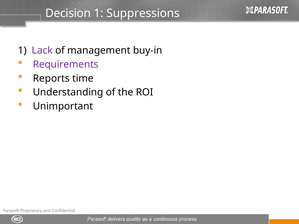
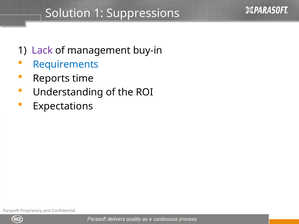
Decision: Decision -> Solution (68, 13)
Requirements colour: purple -> blue (66, 64)
Unimportant: Unimportant -> Expectations (63, 106)
